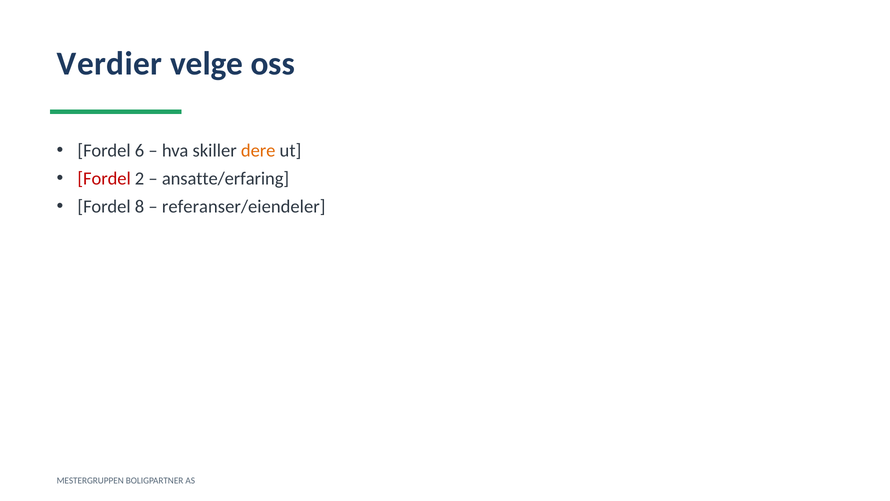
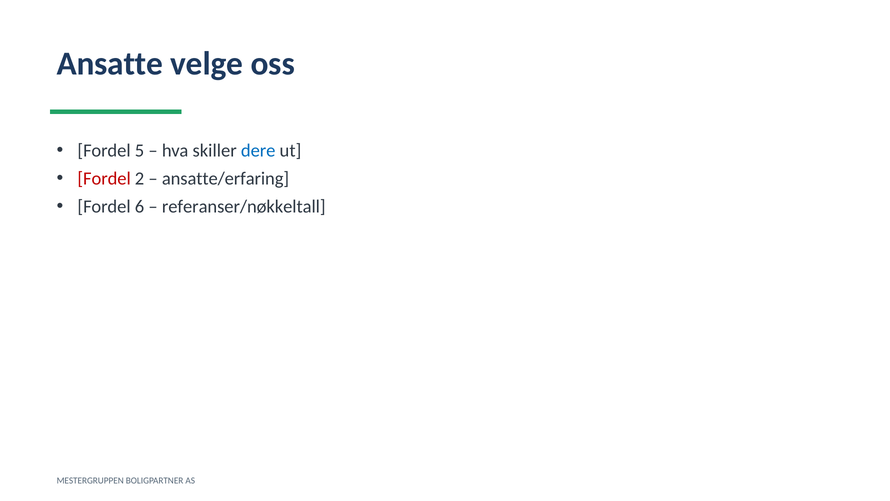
Verdier: Verdier -> Ansatte (110, 64)
6: 6 -> 5 (140, 151)
dere colour: orange -> blue (258, 151)
8: 8 -> 6 (140, 206)
referanser/eiendeler: referanser/eiendeler -> referanser/nøkkeltall (244, 206)
